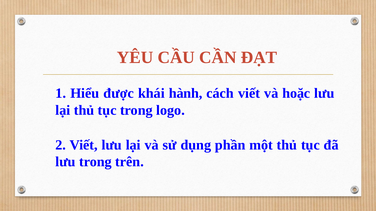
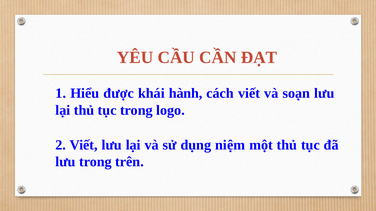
hoặc: hoặc -> soạn (296, 94)
phần: phần -> niệm (230, 145)
